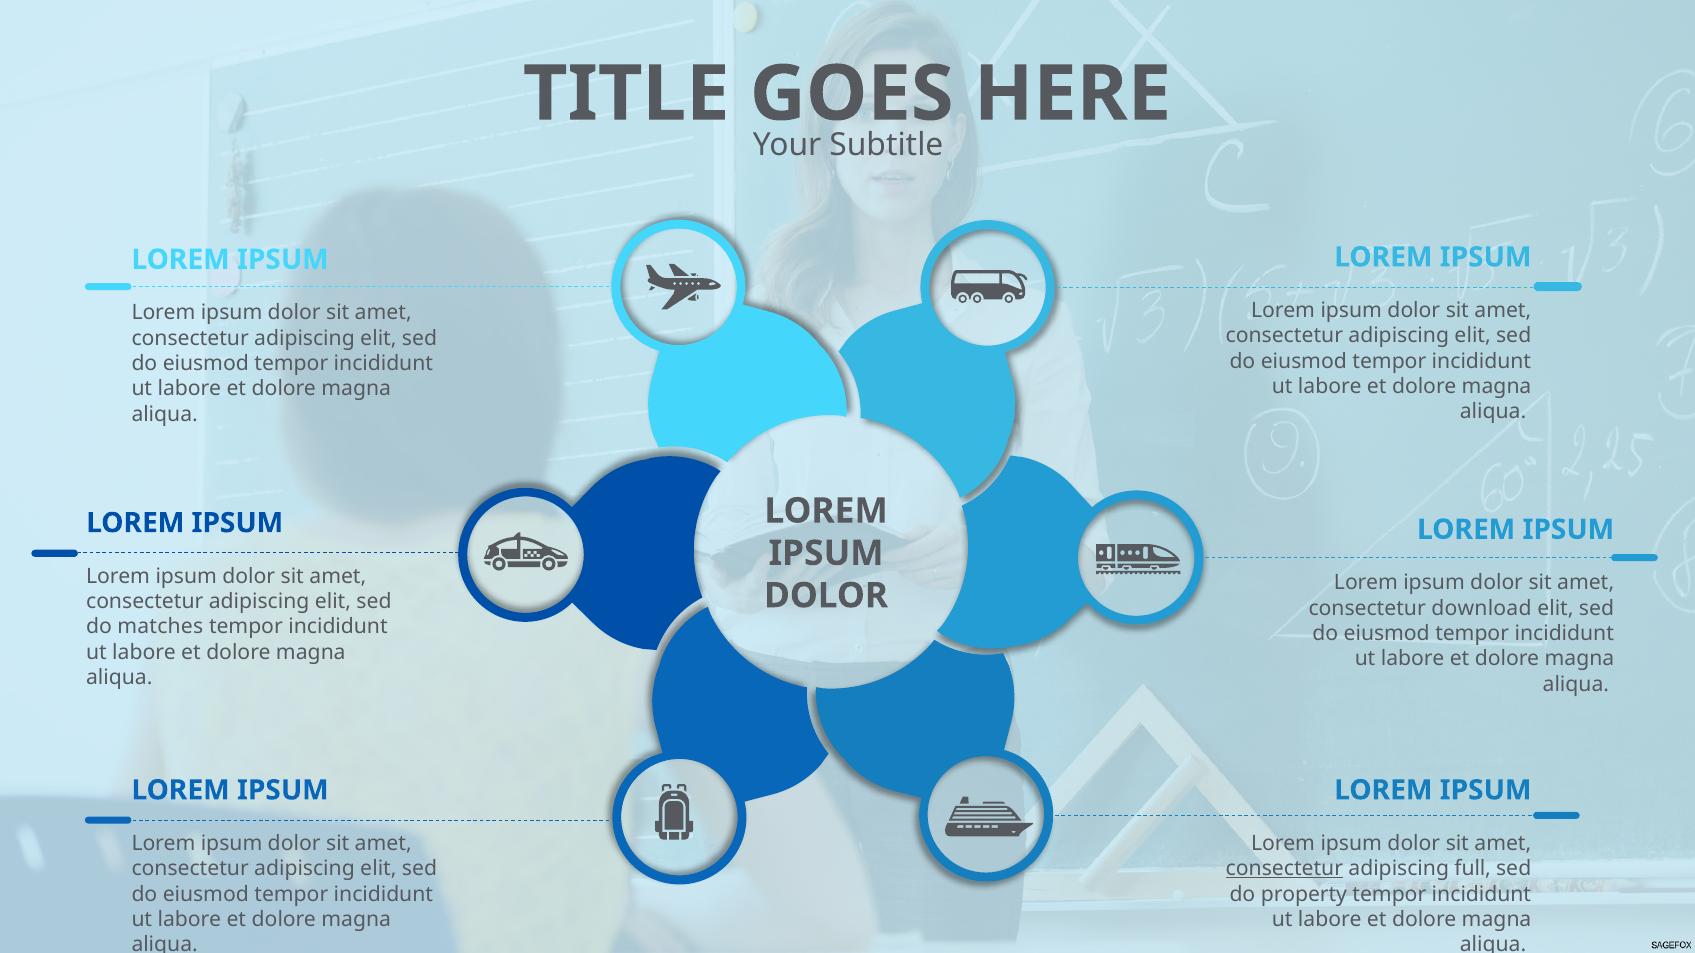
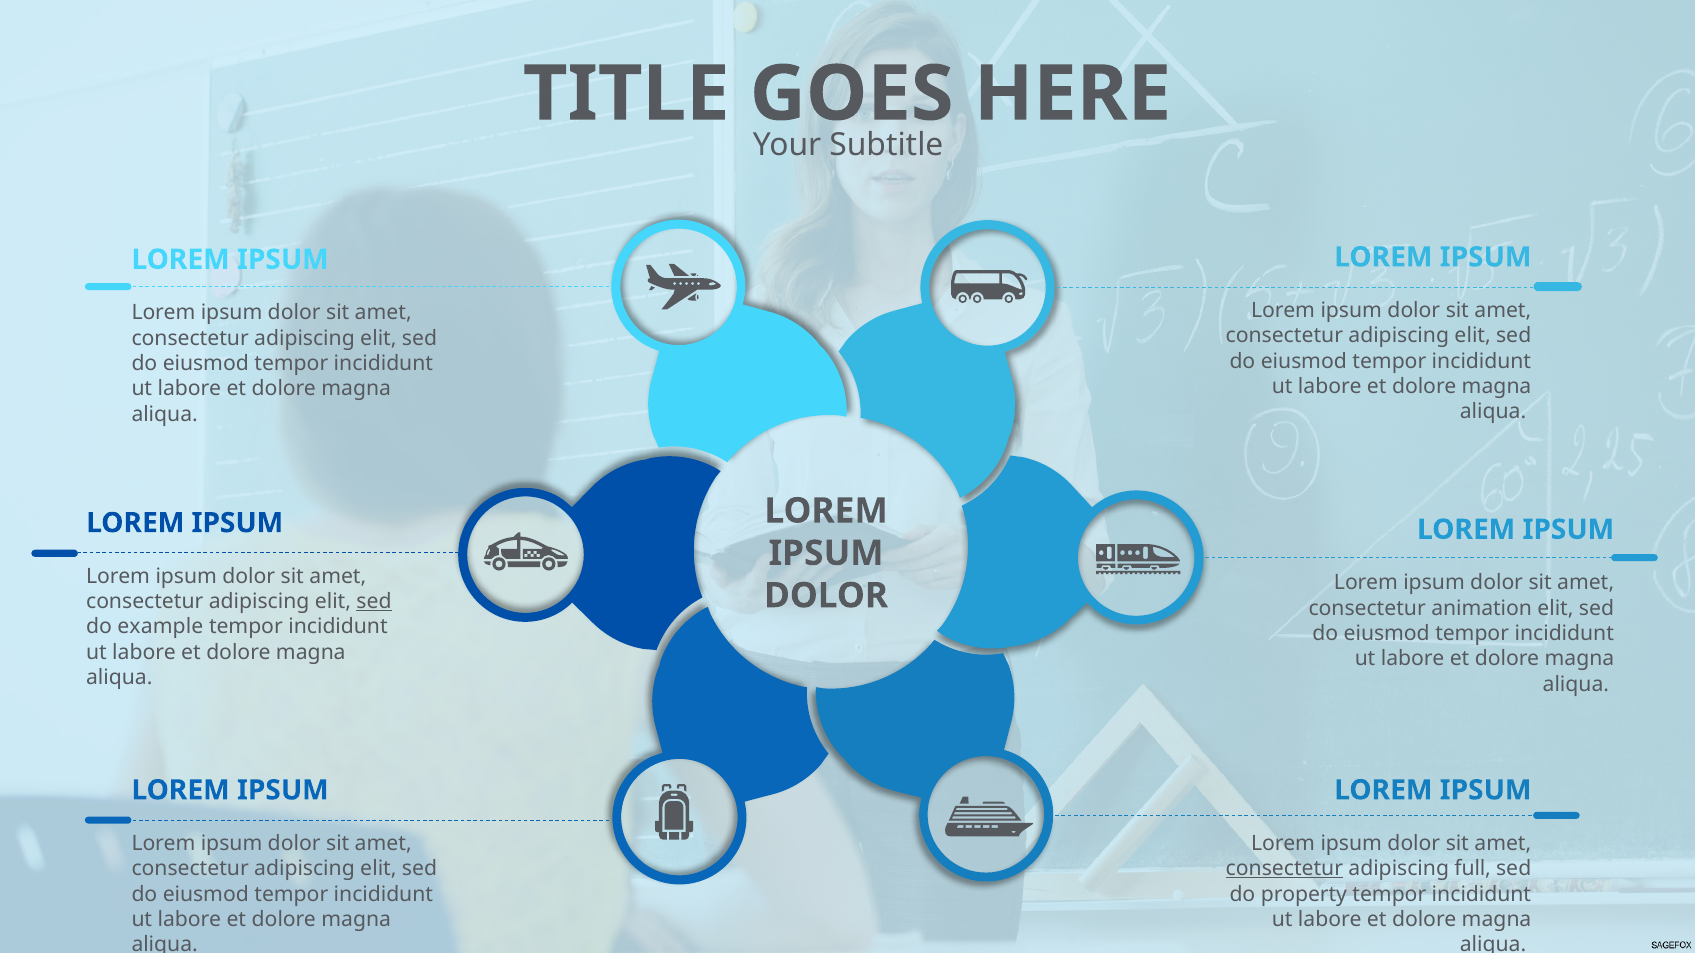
sed underline: none -> present (374, 602)
download: download -> animation (1482, 608)
matches: matches -> example (160, 627)
